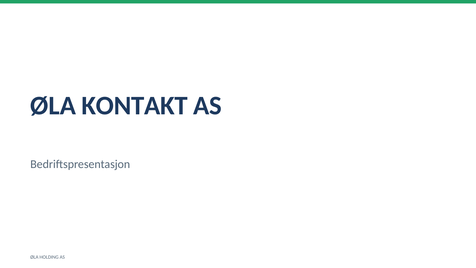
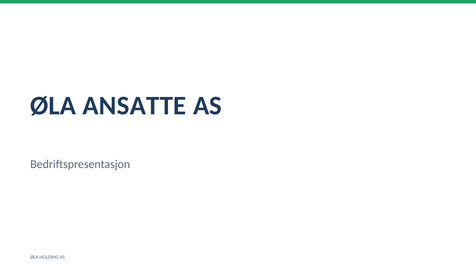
KONTAKT: KONTAKT -> ANSATTE (134, 106)
